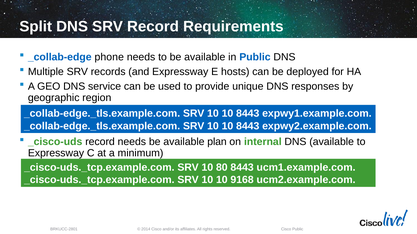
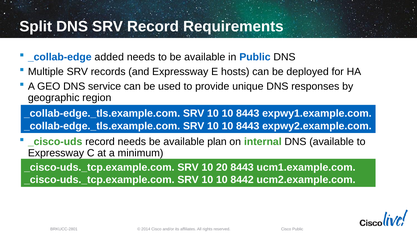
phone: phone -> added (109, 57)
80: 80 -> 20 (222, 168)
9168: 9168 -> 8442 (242, 180)
